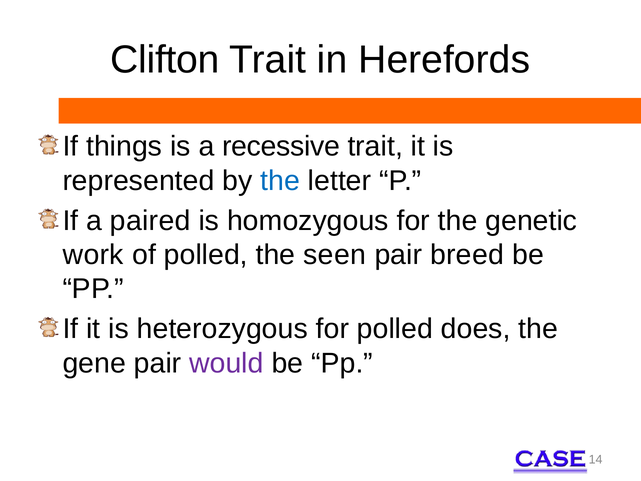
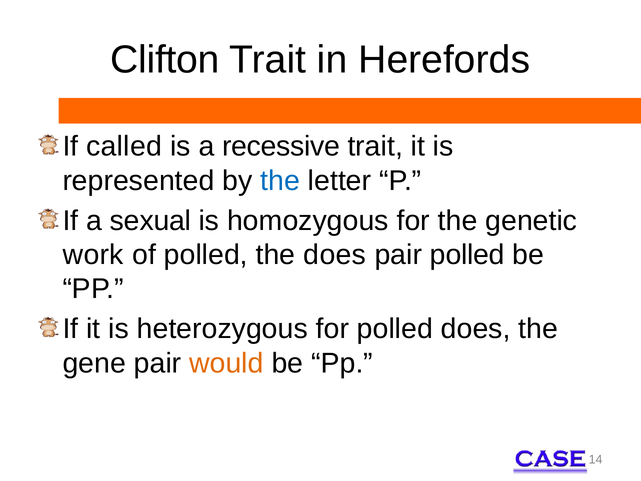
things: things -> called (124, 146)
paired: paired -> sexual (151, 221)
the seen: seen -> does (335, 255)
pair breed: breed -> polled (467, 255)
would colour: purple -> orange (226, 363)
